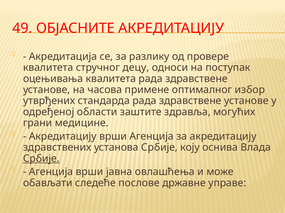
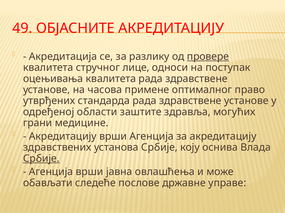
провере underline: none -> present (208, 57)
децу: децу -> лице (136, 68)
избор: избор -> право (250, 90)
